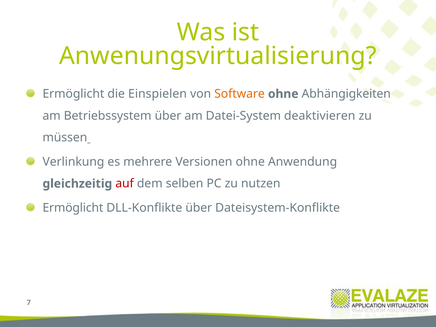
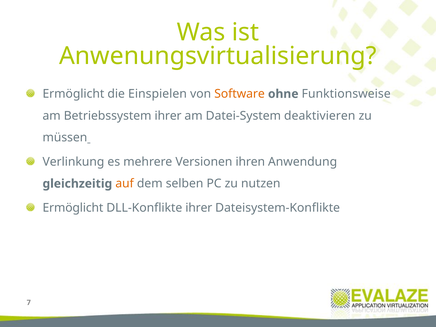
Abhängigkeiten: Abhängigkeiten -> Funktionsweise (346, 94)
Betriebssystem über: über -> ihrer (168, 116)
Versionen ohne: ohne -> ihren (250, 162)
auf colour: red -> orange (125, 184)
DLL-Konflikte über: über -> ihrer (199, 208)
